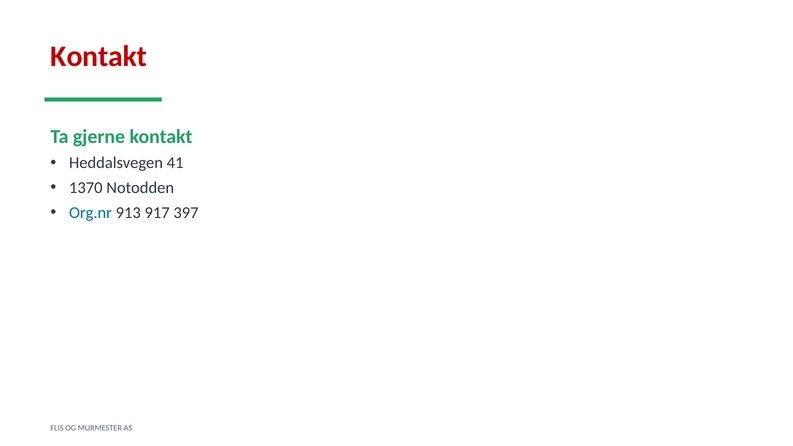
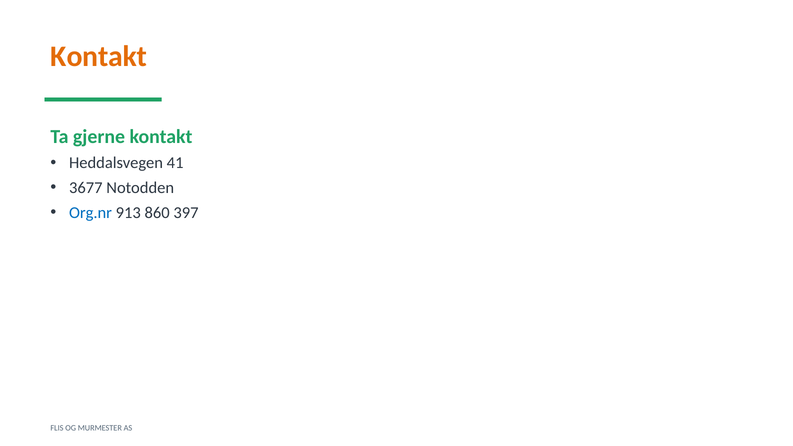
Kontakt colour: red -> orange (99, 57)
1370: 1370 -> 3677 (86, 188)
917: 917 -> 860 (157, 213)
